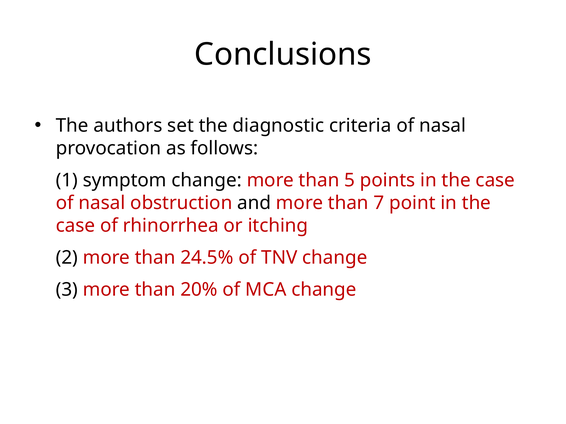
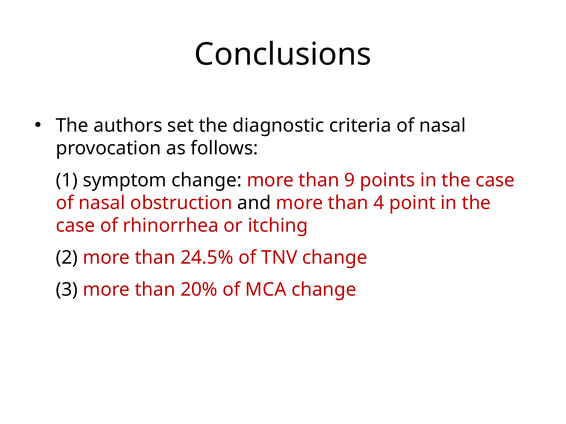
5: 5 -> 9 (350, 181)
7: 7 -> 4 (379, 203)
